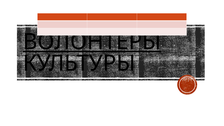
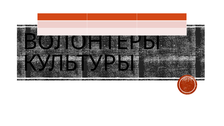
ВОЛОНТЁРЫ underline: present -> none (92, 42)
